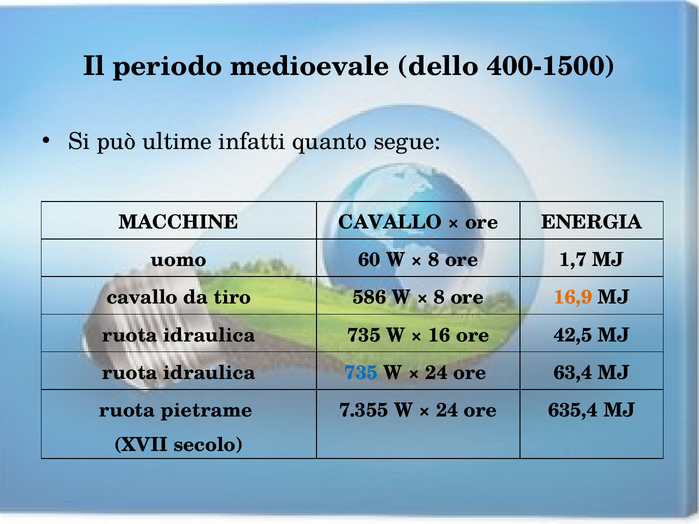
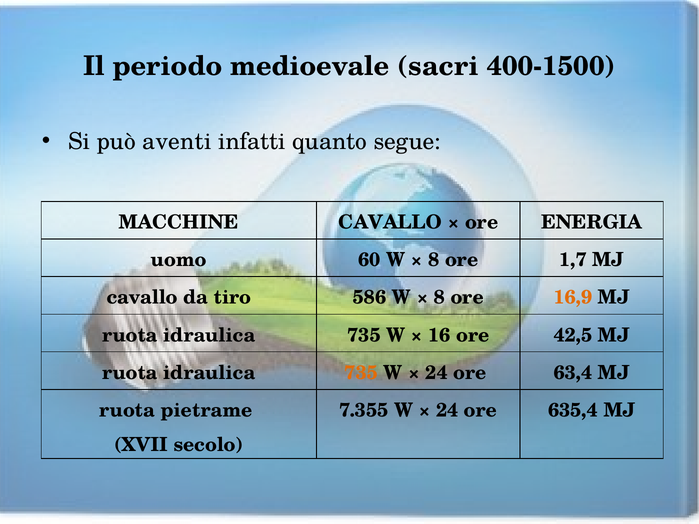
dello: dello -> sacri (438, 67)
ultime: ultime -> aventi (177, 141)
735 colour: blue -> orange (361, 373)
